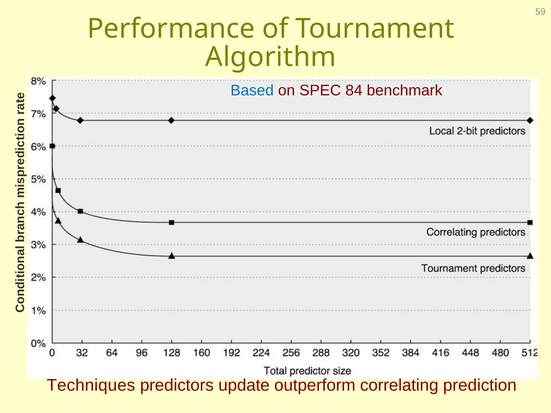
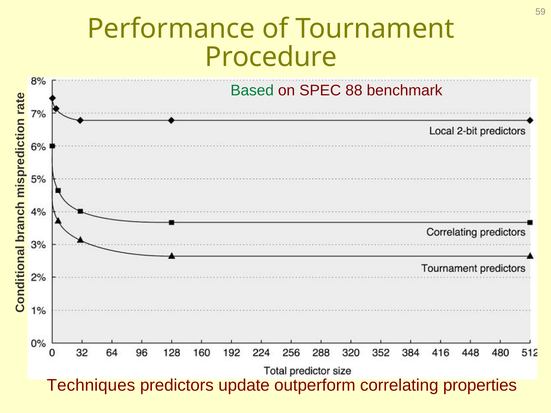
Algorithm: Algorithm -> Procedure (271, 57)
Based colour: blue -> green (252, 91)
84: 84 -> 88 (354, 91)
prediction: prediction -> properties (480, 386)
